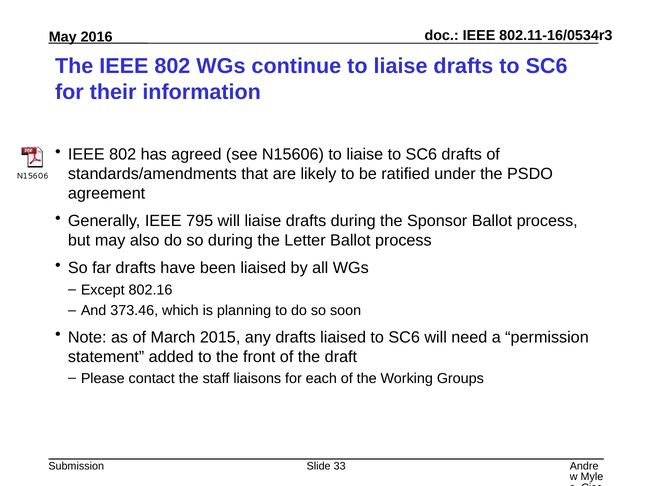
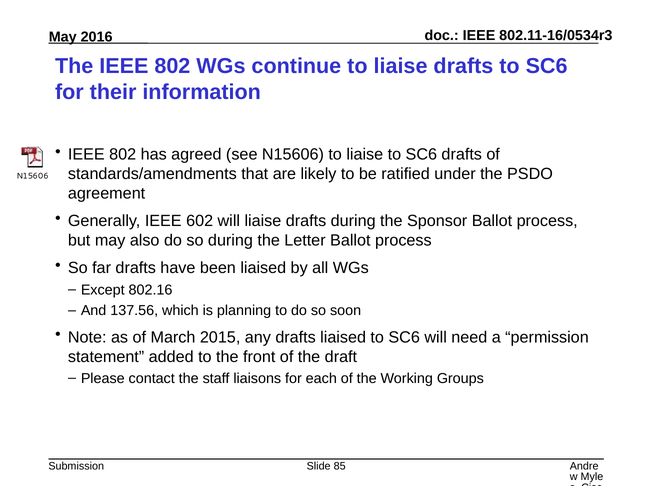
795: 795 -> 602 (200, 221)
373.46: 373.46 -> 137.56 (134, 310)
33: 33 -> 85 (340, 465)
